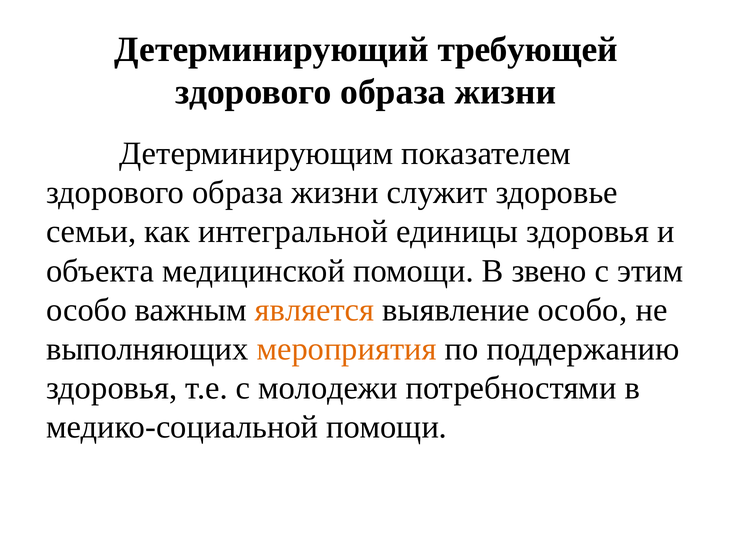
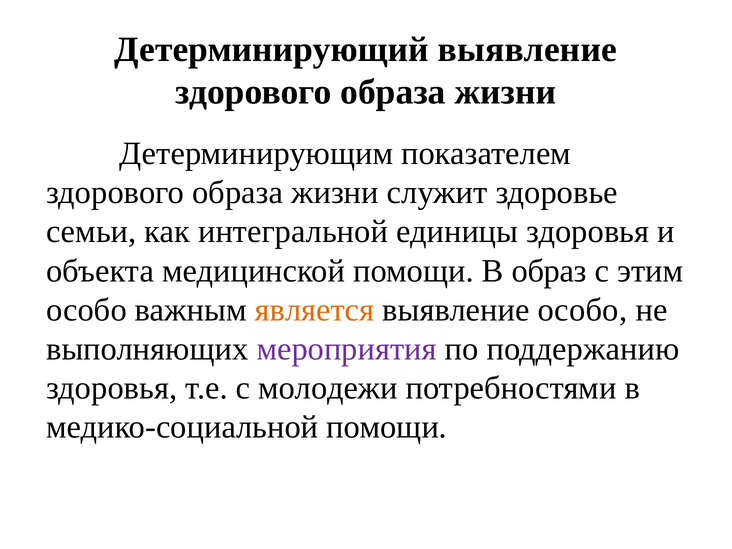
Детерминирующий требующей: требующей -> выявление (527, 49)
звено: звено -> образ (549, 271)
мероприятия colour: orange -> purple (347, 349)
